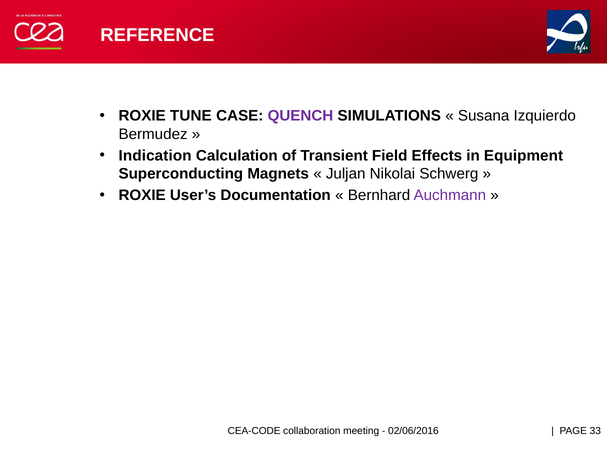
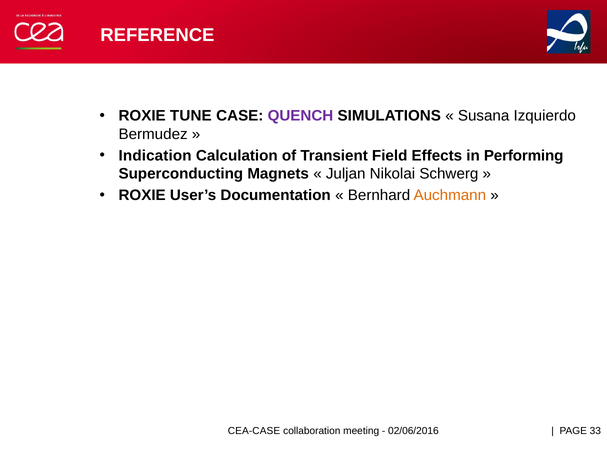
Equipment: Equipment -> Performing (524, 156)
Auchmann colour: purple -> orange (450, 196)
CEA-CODE: CEA-CODE -> CEA-CASE (254, 431)
